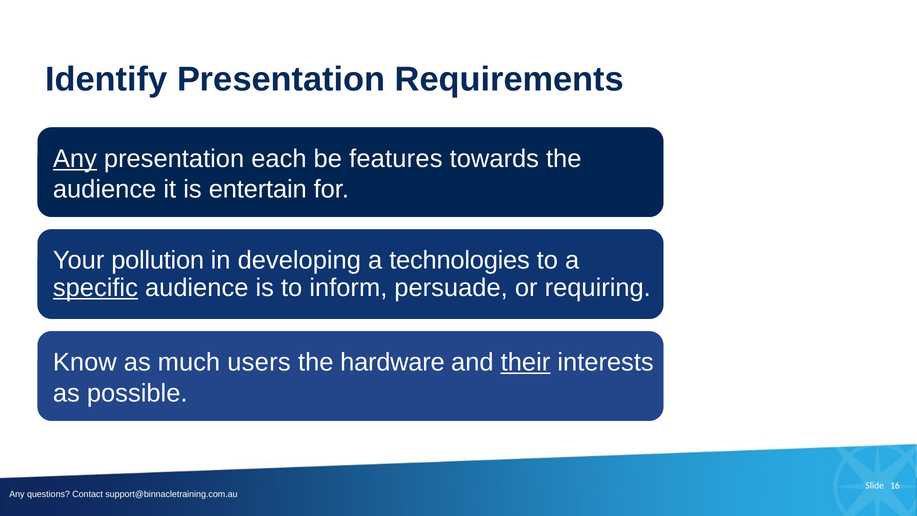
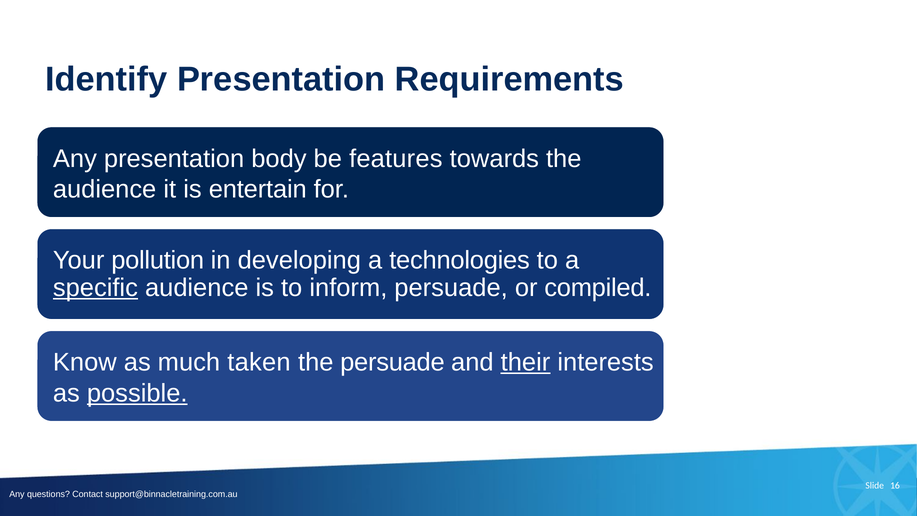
Any underline: present -> none (75, 159)
each: each -> body (279, 159)
requiring: requiring -> compiled (598, 288)
users: users -> taken (259, 362)
the hardware: hardware -> persuade (392, 362)
possible underline: none -> present (137, 393)
